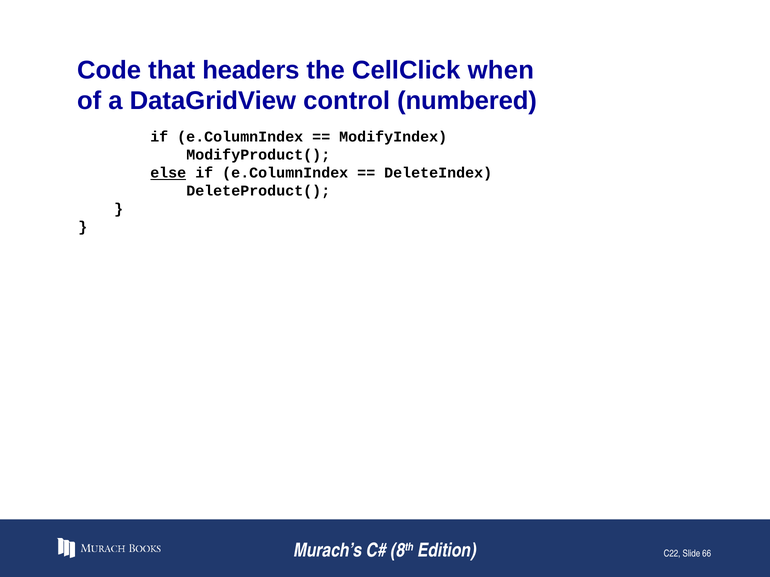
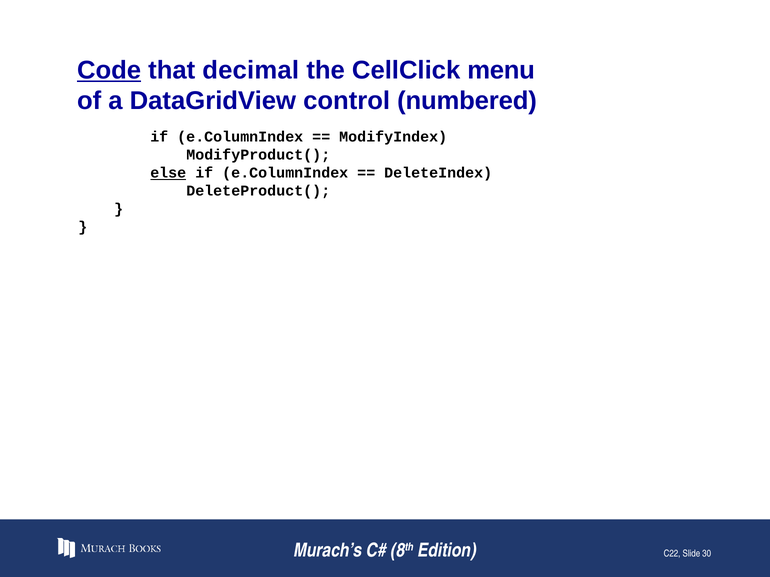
Code underline: none -> present (109, 70)
headers: headers -> decimal (251, 70)
when: when -> menu (501, 70)
66: 66 -> 30 (707, 554)
